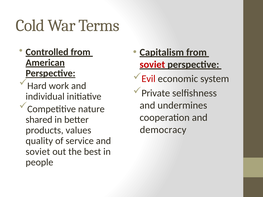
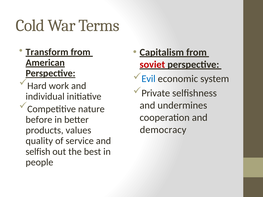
Controlled: Controlled -> Transform (47, 52)
Evil colour: red -> blue (149, 79)
shared: shared -> before (39, 120)
soviet: soviet -> selfish (38, 152)
